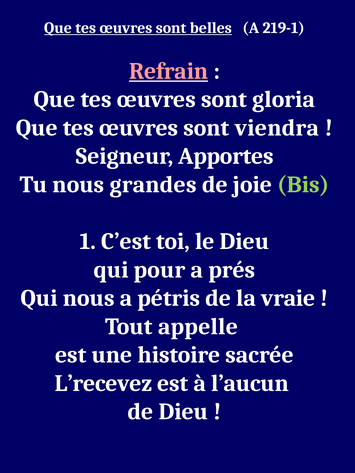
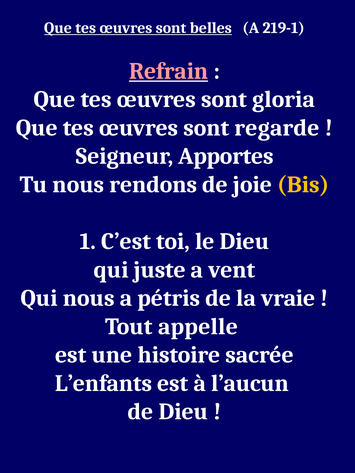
viendra: viendra -> regarde (277, 128)
grandes: grandes -> rendons (153, 185)
Bis colour: light green -> yellow (303, 185)
pour: pour -> juste (160, 270)
prés: prés -> vent (232, 270)
L’recevez: L’recevez -> L’enfants (103, 383)
